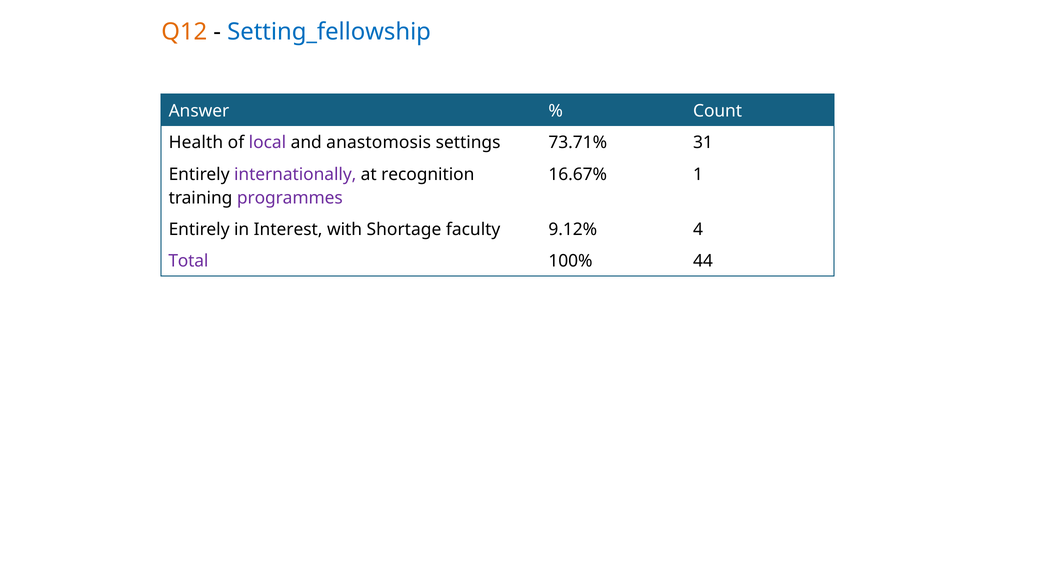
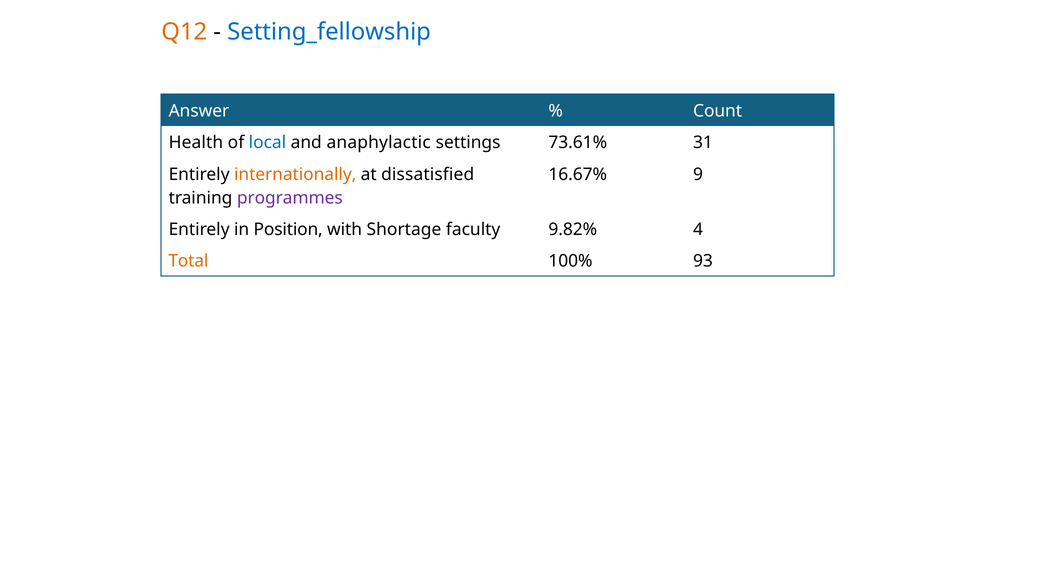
local colour: purple -> blue (267, 143)
anastomosis: anastomosis -> anaphylactic (379, 143)
73.71%: 73.71% -> 73.61% (578, 143)
internationally colour: purple -> orange (295, 174)
recognition: recognition -> dissatisfied (428, 174)
1: 1 -> 9 (698, 174)
Interest: Interest -> Position (288, 229)
9.12%: 9.12% -> 9.82% (573, 229)
Total colour: purple -> orange (188, 261)
44: 44 -> 93 (703, 261)
